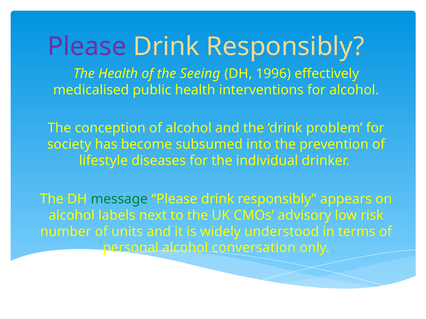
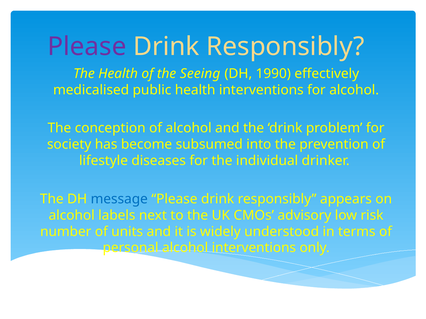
1996: 1996 -> 1990 (273, 74)
message colour: green -> blue (119, 199)
alcohol conversation: conversation -> interventions (254, 248)
